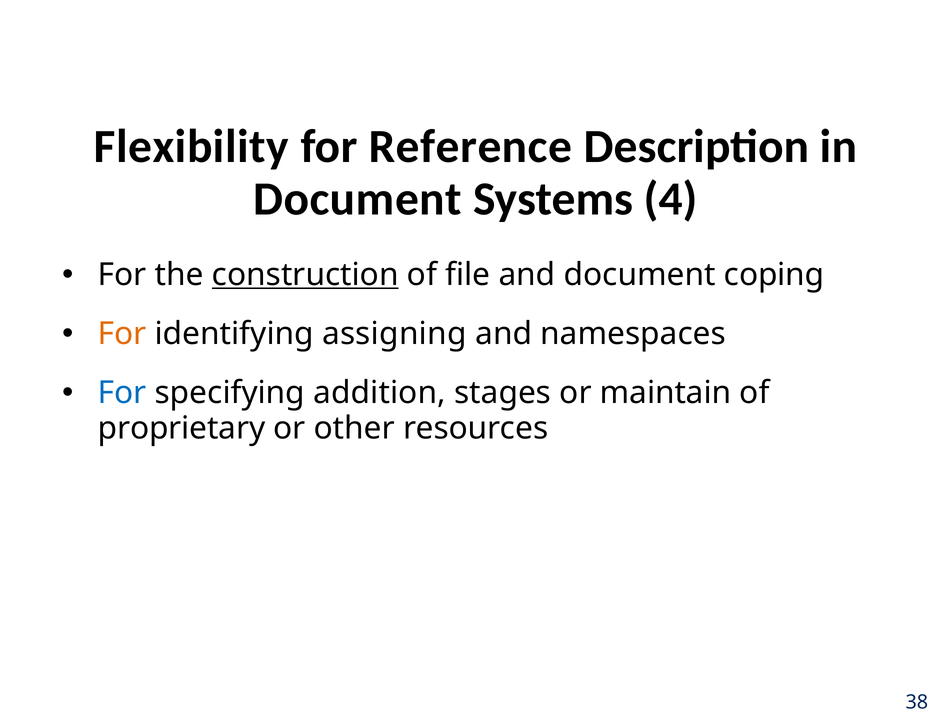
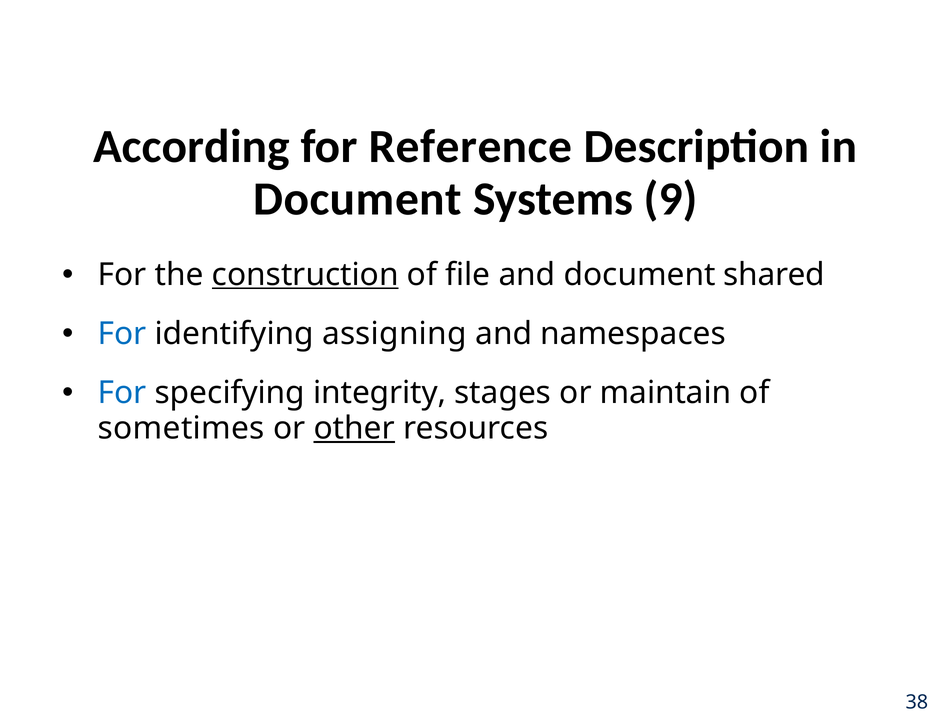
Flexibility: Flexibility -> According (191, 147)
4: 4 -> 9 (671, 199)
coping: coping -> shared (774, 275)
For colour: orange -> blue (122, 334)
addition: addition -> integrity (380, 393)
proprietary: proprietary -> sometimes (181, 428)
other underline: none -> present (354, 428)
